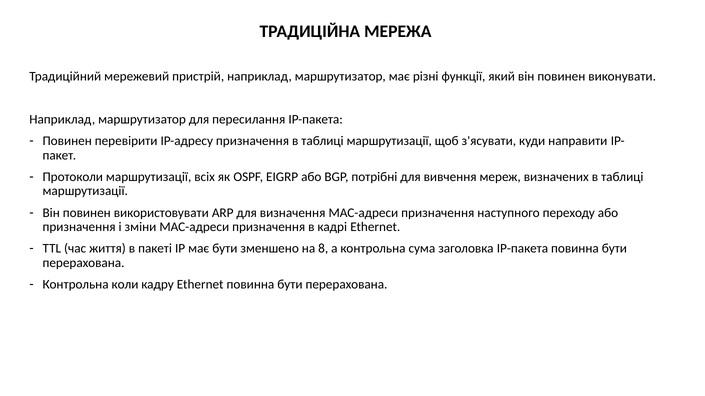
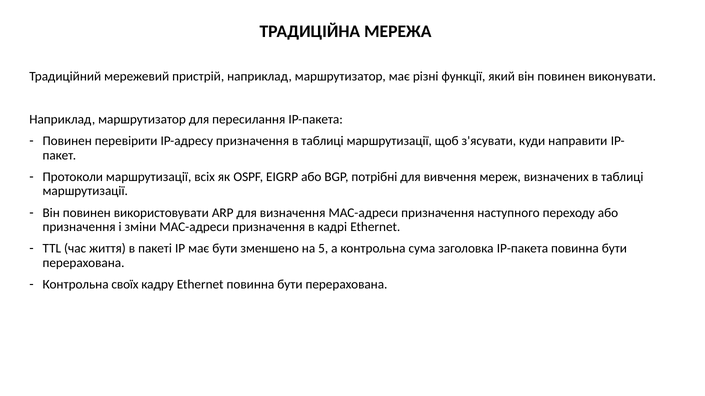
8: 8 -> 5 (323, 249)
коли: коли -> своїх (125, 285)
